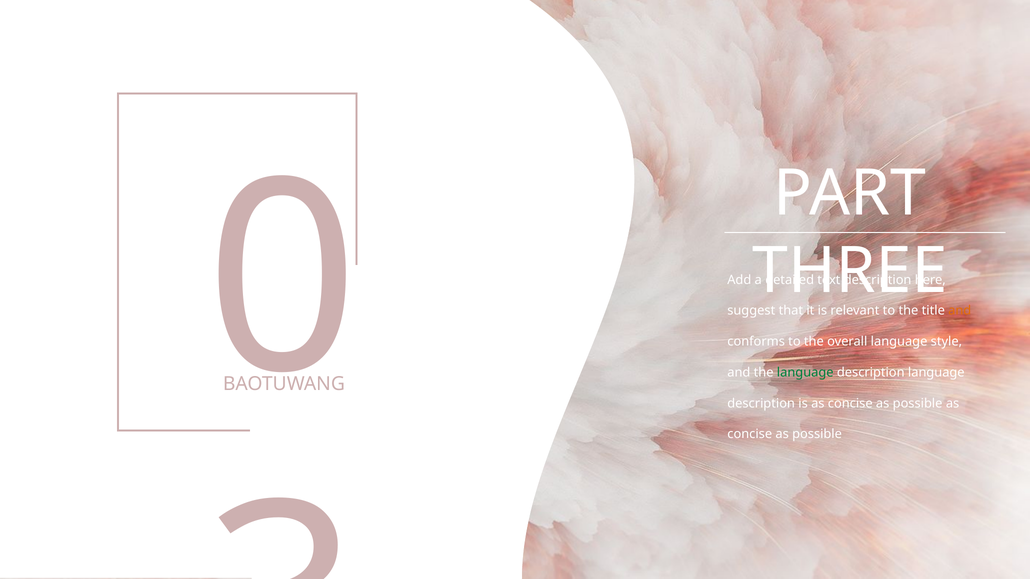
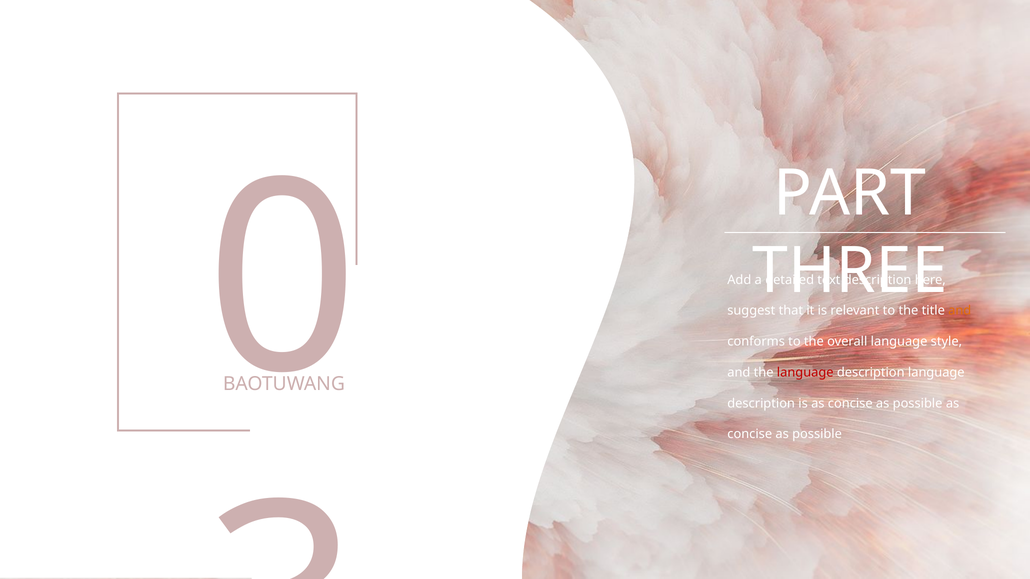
language colour: green -> red (805, 373)
